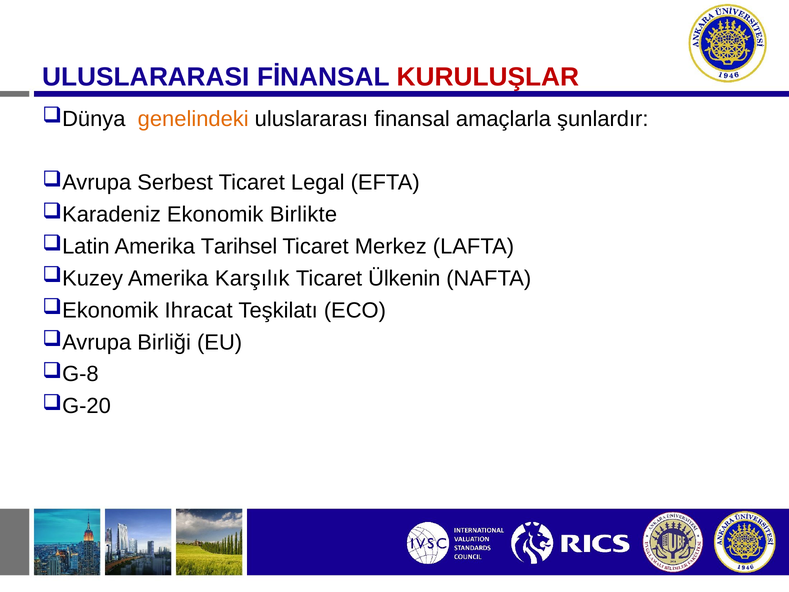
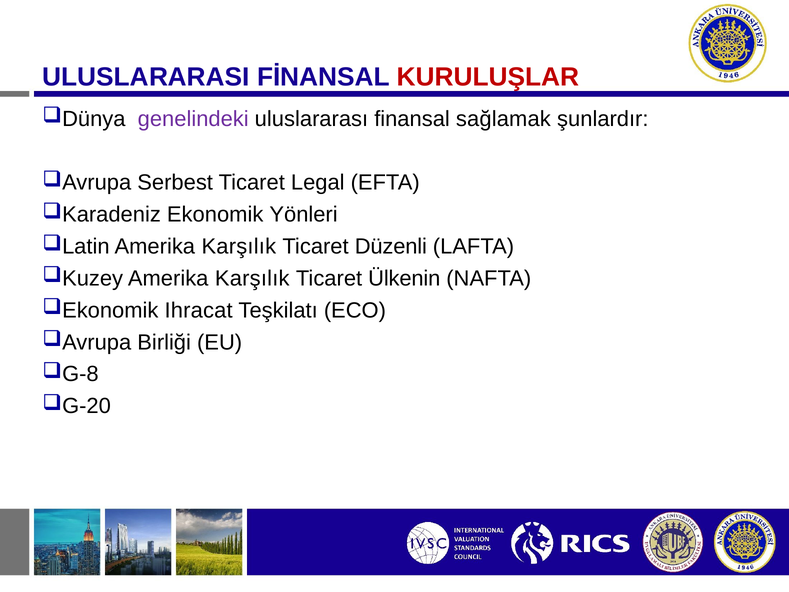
genelindeki colour: orange -> purple (193, 119)
amaçlarla: amaçlarla -> sağlamak (503, 119)
Birlikte: Birlikte -> Yönleri (304, 215)
Tarihsel: Tarihsel -> Karşılık (239, 246)
Merkez: Merkez -> Düzenli (391, 246)
